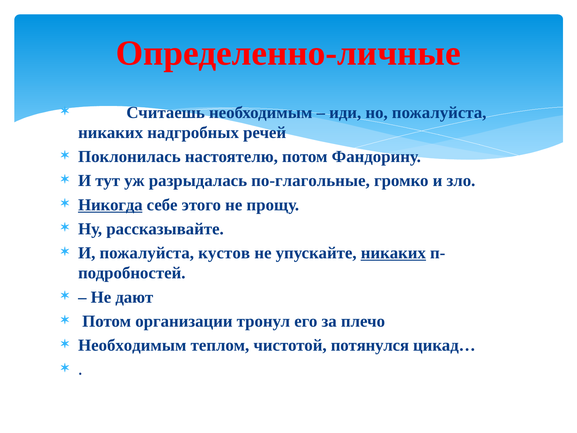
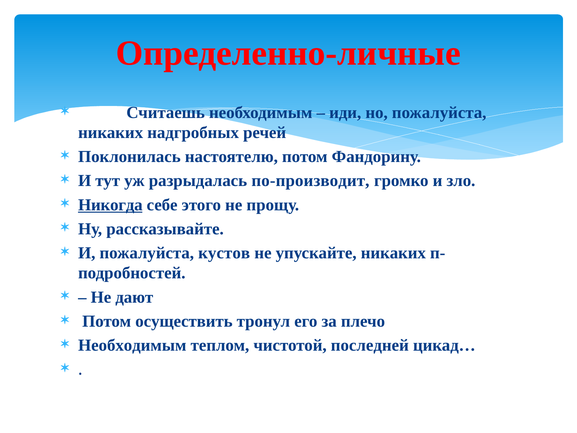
по-глагольные: по-глагольные -> по-производит (310, 181)
никаких underline: present -> none (393, 253)
организации: организации -> осуществить (184, 321)
потянулся: потянулся -> последней (370, 345)
